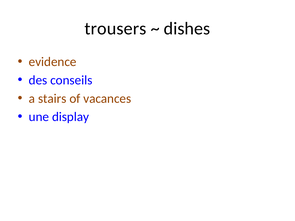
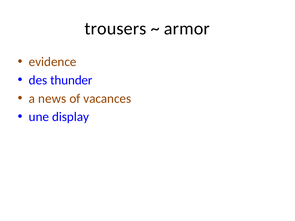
dishes: dishes -> armor (187, 29)
conseils: conseils -> thunder (71, 80)
stairs: stairs -> news (52, 99)
